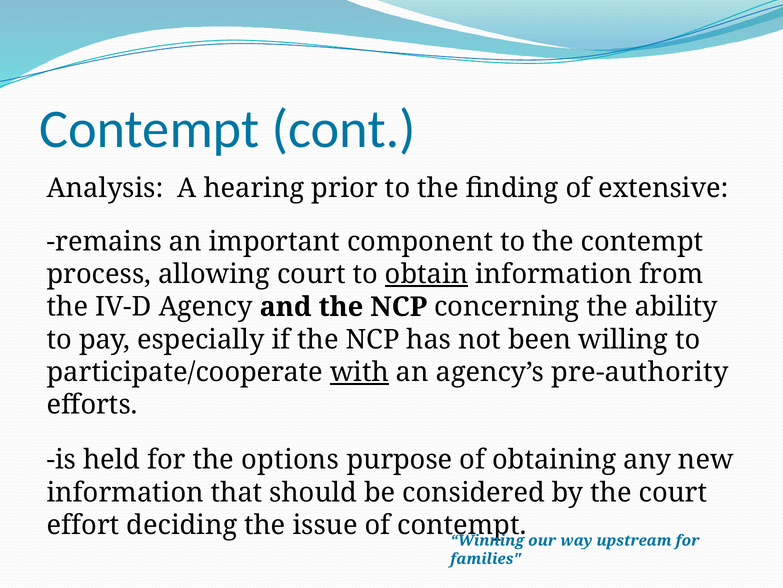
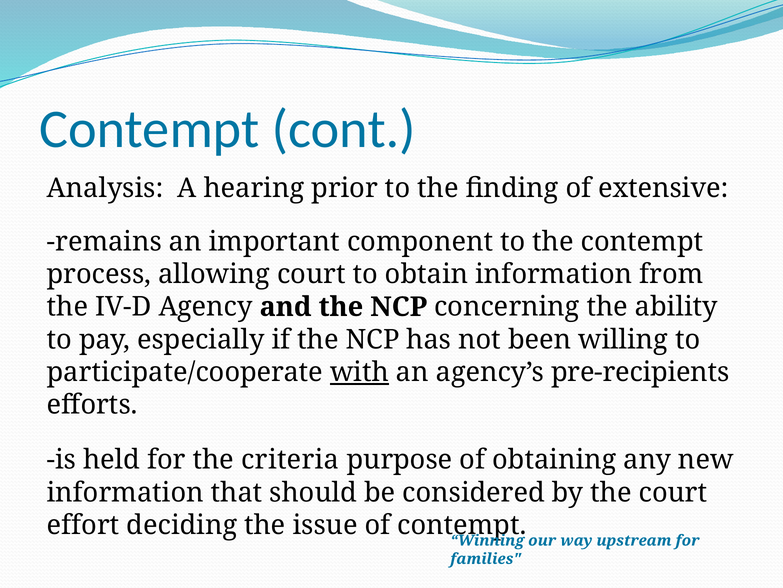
obtain underline: present -> none (427, 274)
pre-authority: pre-authority -> pre-recipients (640, 372)
options: options -> criteria (290, 459)
